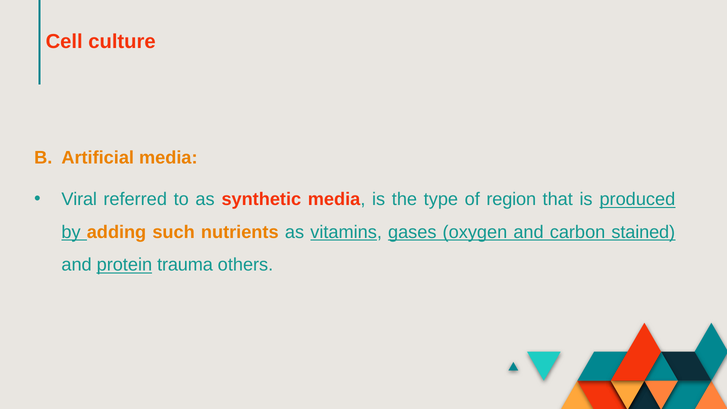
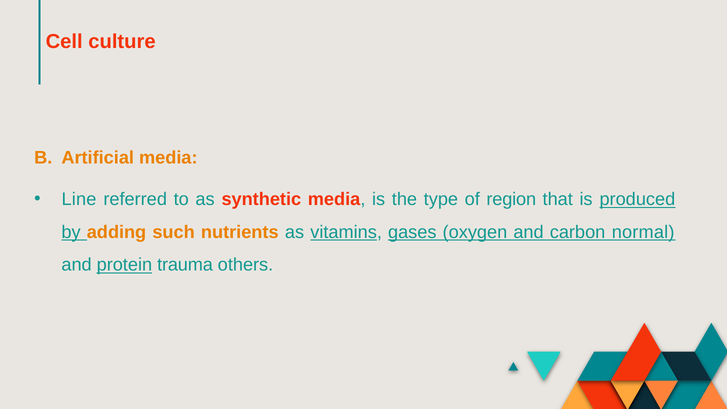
Viral: Viral -> Line (79, 199)
stained: stained -> normal (643, 232)
